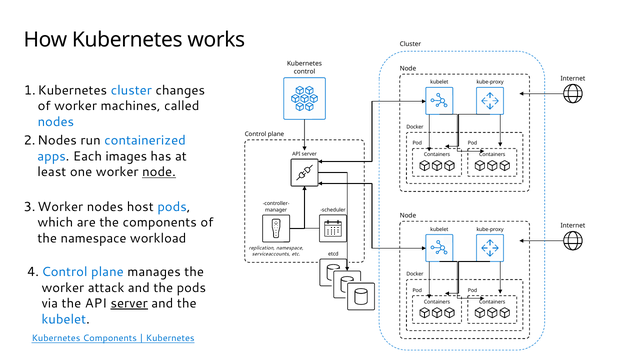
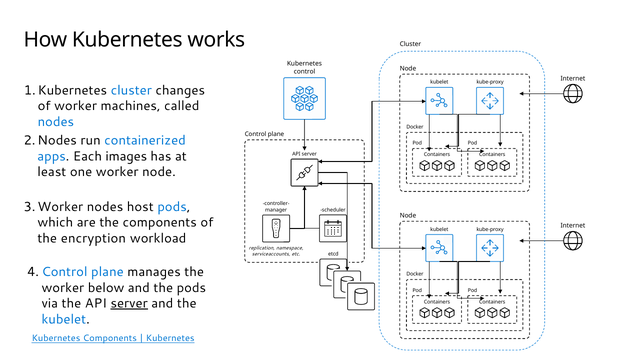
node underline: present -> none (159, 172)
the namespace: namespace -> encryption (93, 238)
attack: attack -> below (106, 288)
